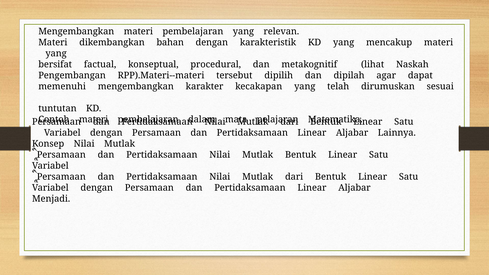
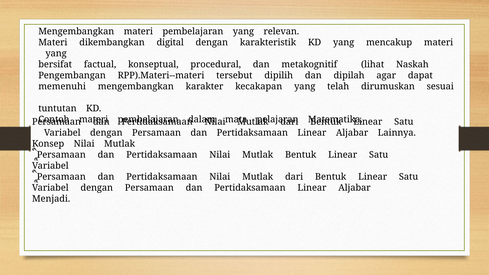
bahan: bahan -> digital (170, 43)
